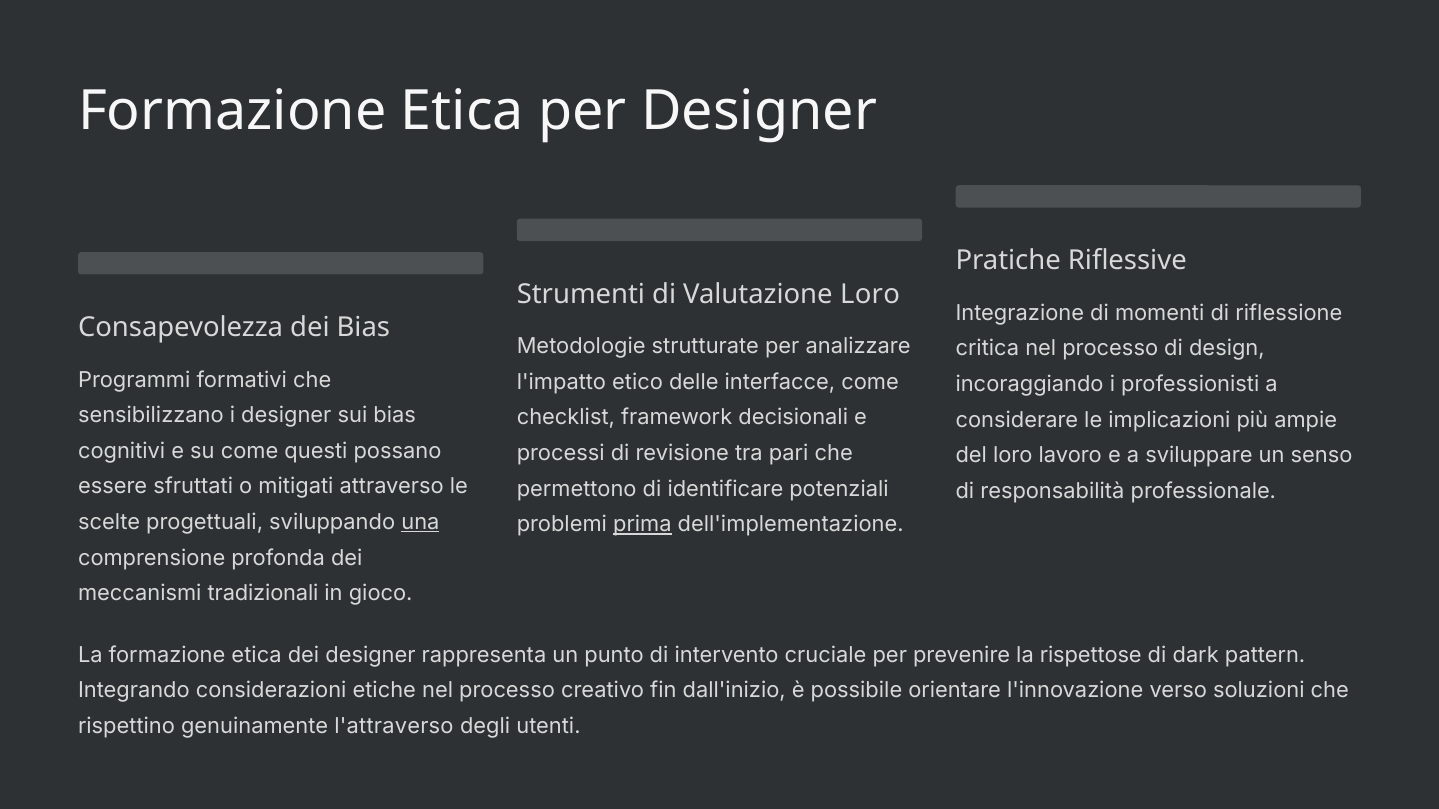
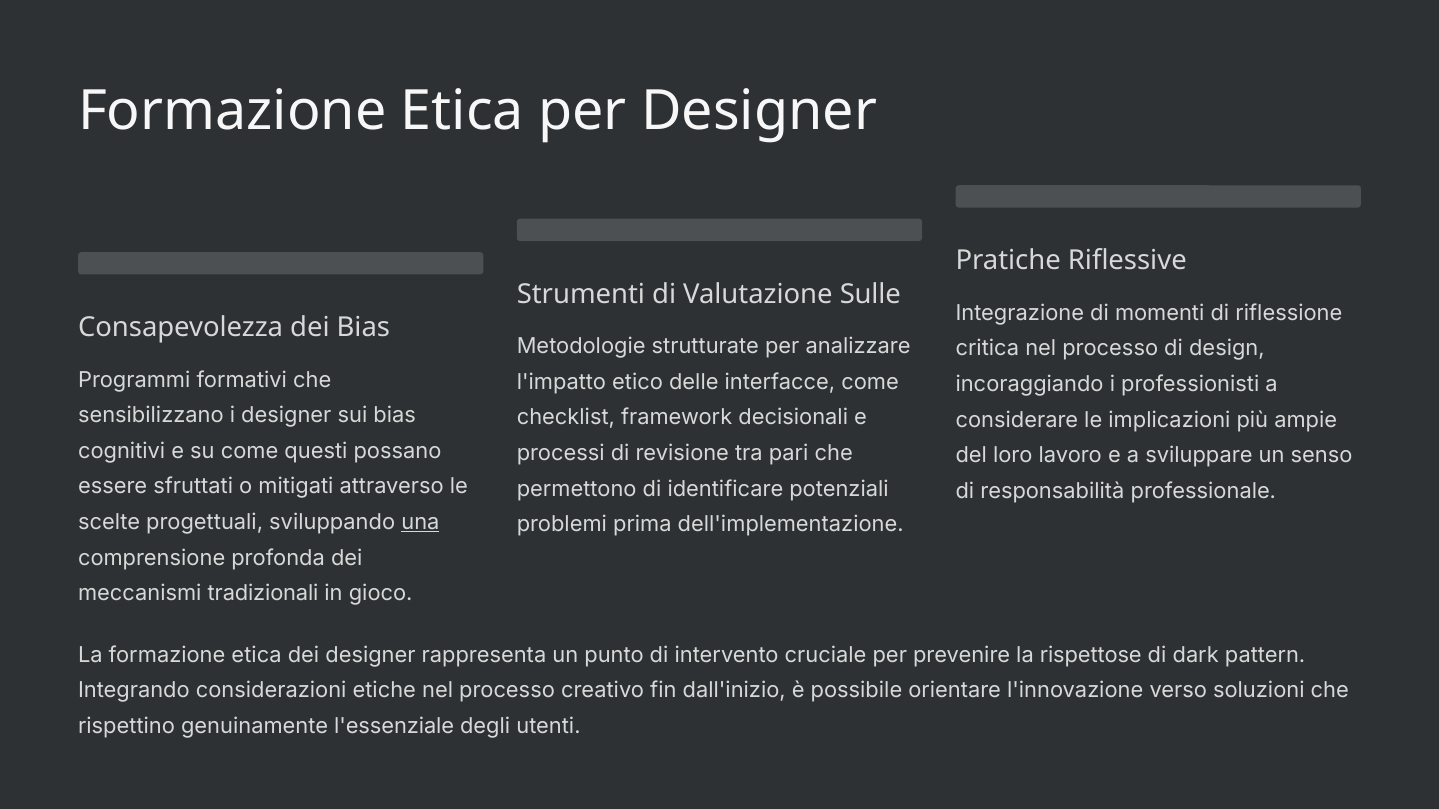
Valutazione Loro: Loro -> Sulle (870, 294)
prima underline: present -> none (642, 525)
l'attraverso: l'attraverso -> l'essenziale (394, 726)
